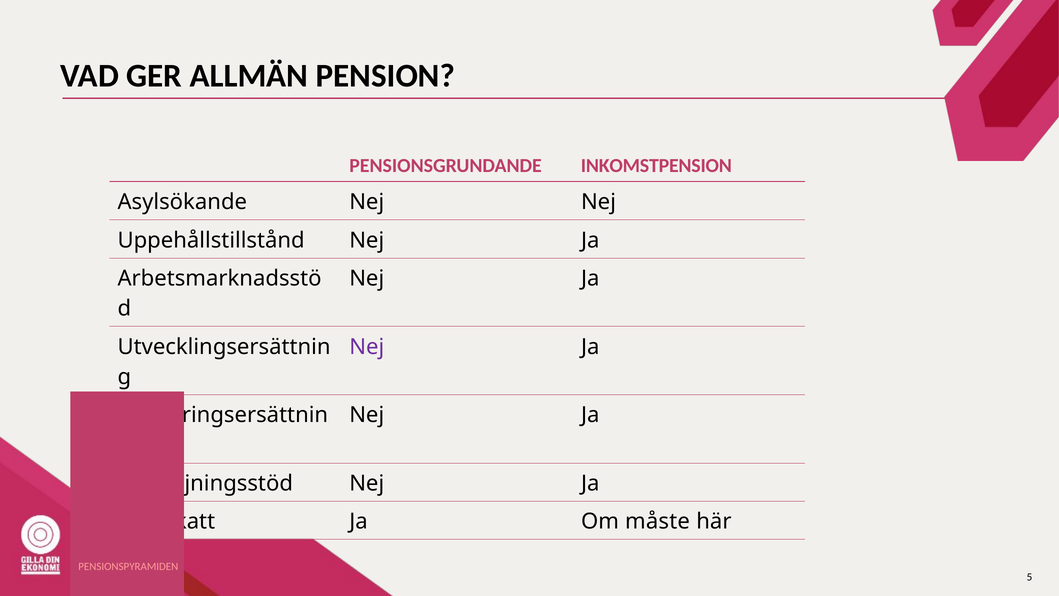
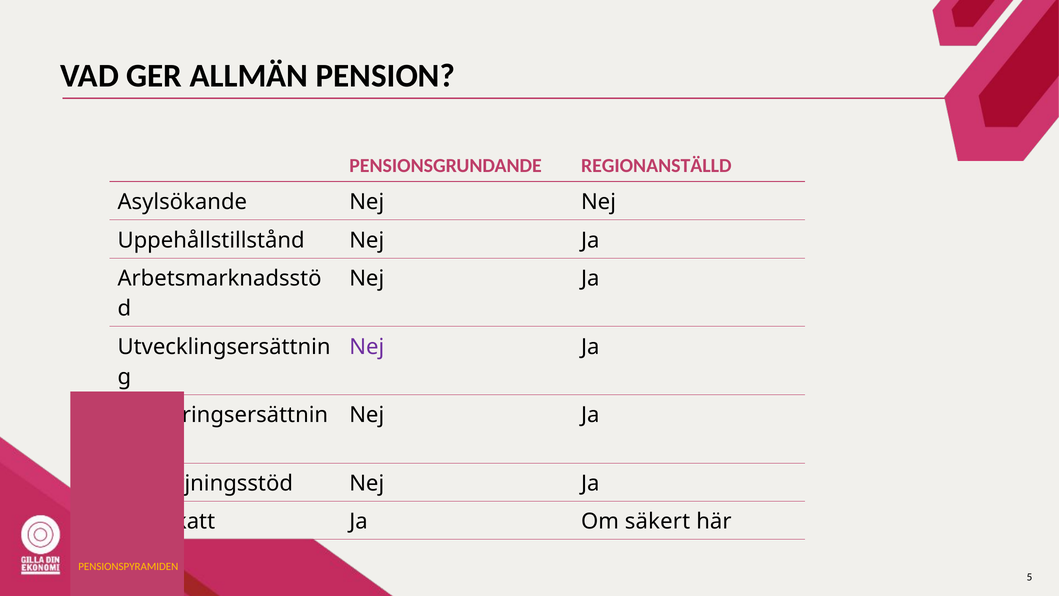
INKOMSTPENSION: INKOMSTPENSION -> REGIONANSTÄLLD (656, 166)
måste: måste -> säkert (657, 521)
PENSIONSPYRAMIDEN colour: pink -> yellow (128, 566)
